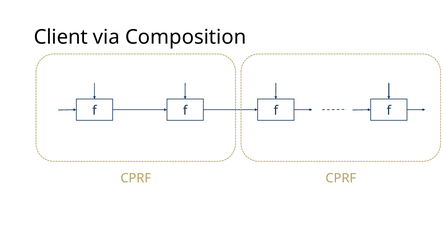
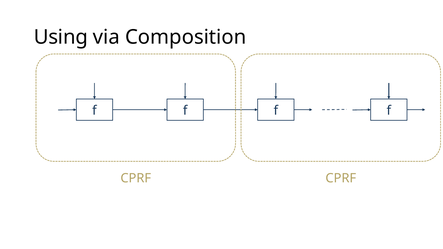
Client: Client -> Using (61, 37)
